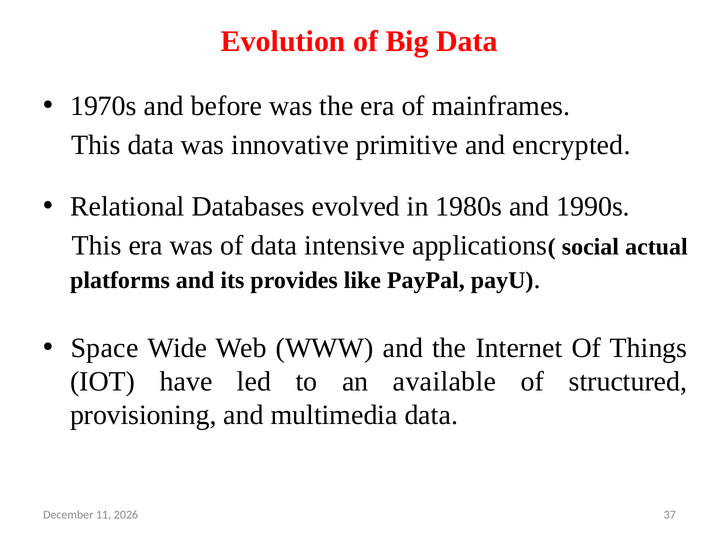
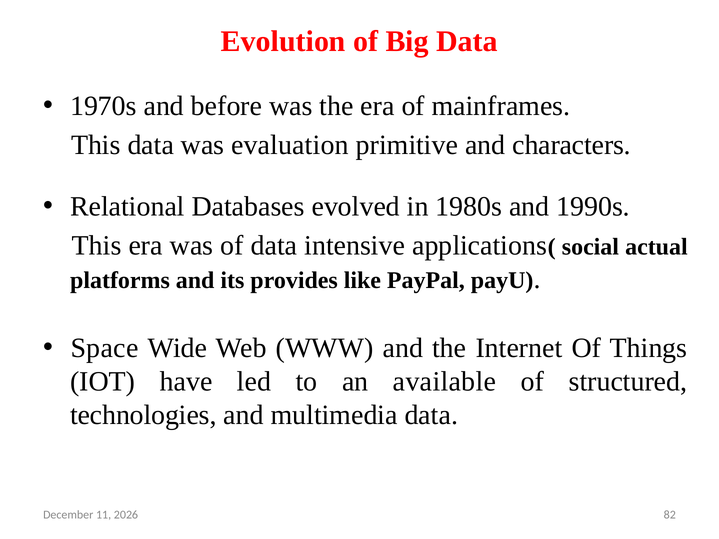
innovative: innovative -> evaluation (290, 145)
encrypted: encrypted -> characters (572, 145)
provisioning: provisioning -> technologies (143, 415)
37: 37 -> 82 (670, 515)
